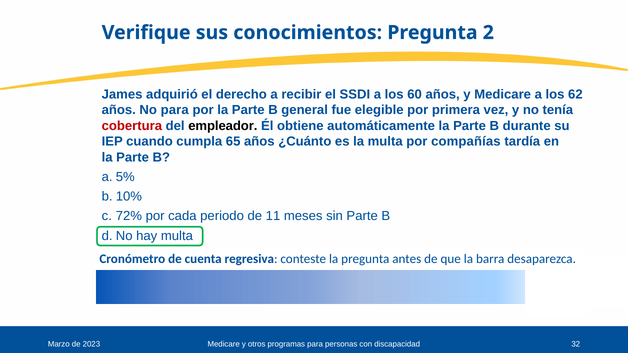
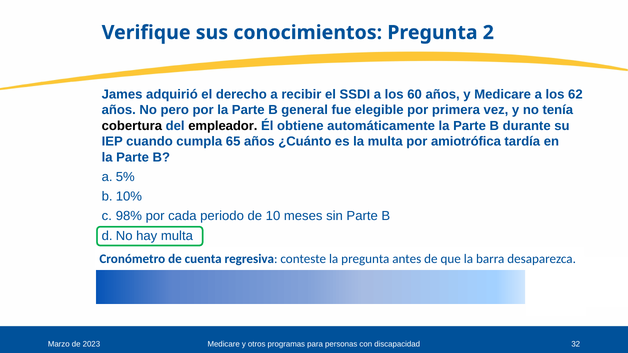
No para: para -> pero (175, 110)
cobertura colour: red -> black (132, 126)
compañías: compañías -> amiotrófica (466, 142)
72%: 72% -> 98% (129, 216)
de 11: 11 -> 10 (273, 216)
